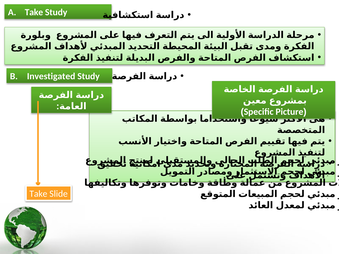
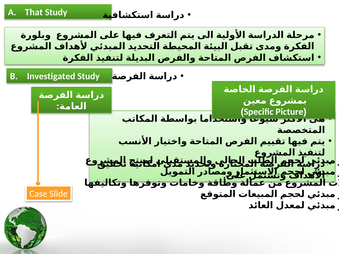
Take: Take -> That (34, 12)
Take: Take -> Case (38, 194)
